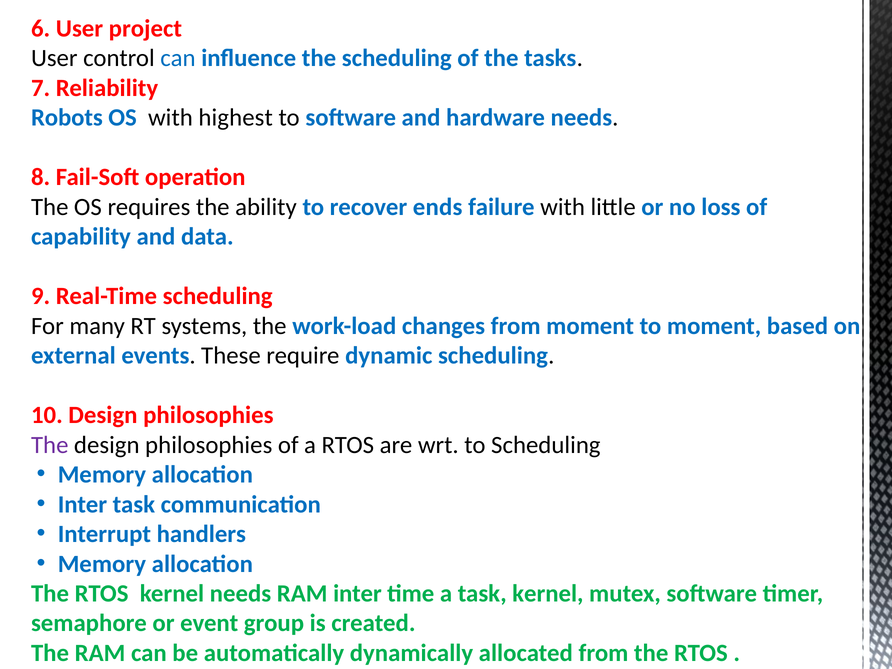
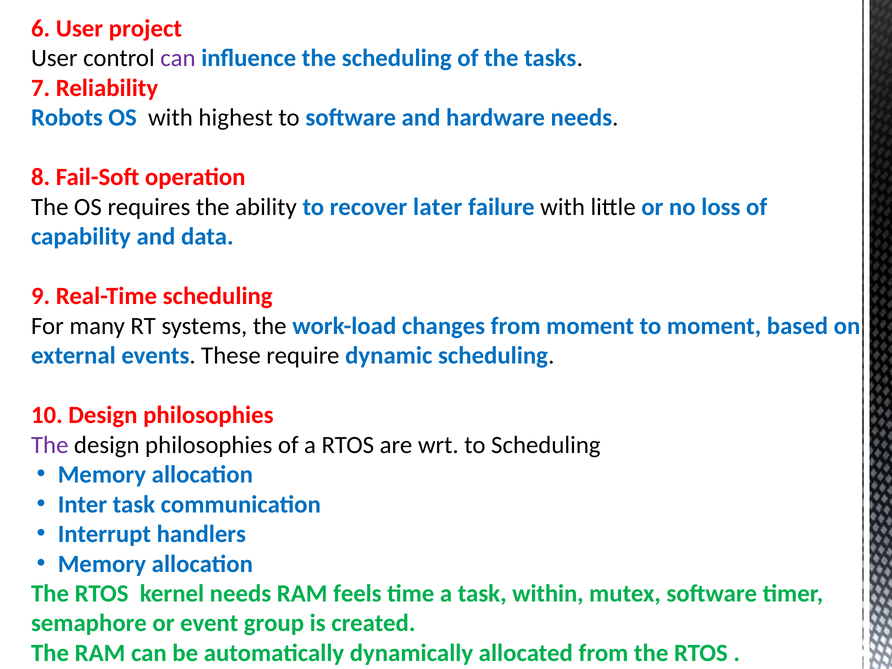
can colour: blue -> purple (178, 58)
ends: ends -> later (438, 207)
RAM inter: inter -> feels (357, 594)
task kernel: kernel -> within (548, 594)
